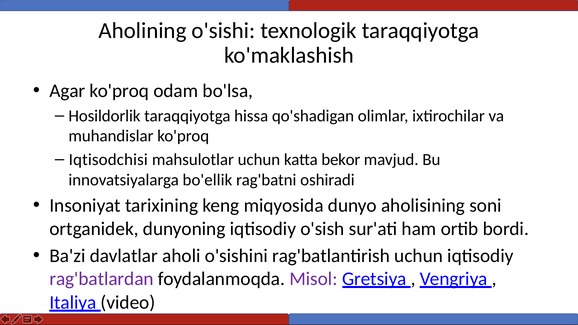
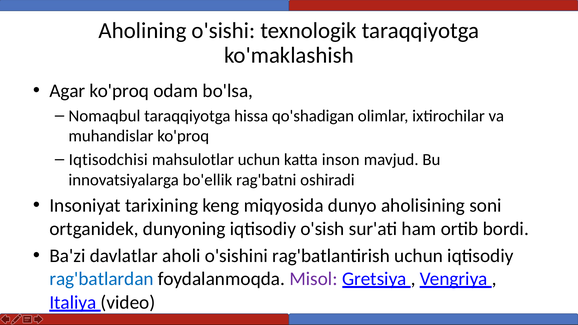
Hosildorlik: Hosildorlik -> Nomaqbul (104, 116)
bekor: bekor -> inson (341, 160)
rag'batlardan colour: purple -> blue (102, 279)
